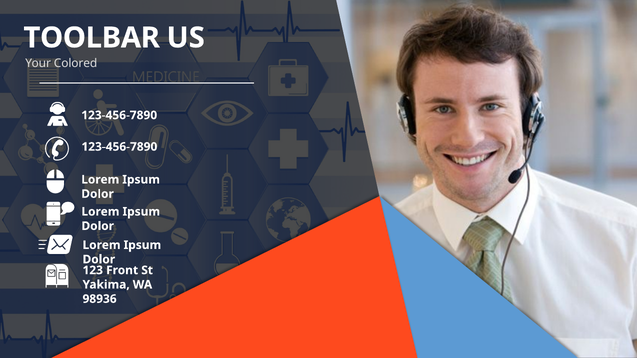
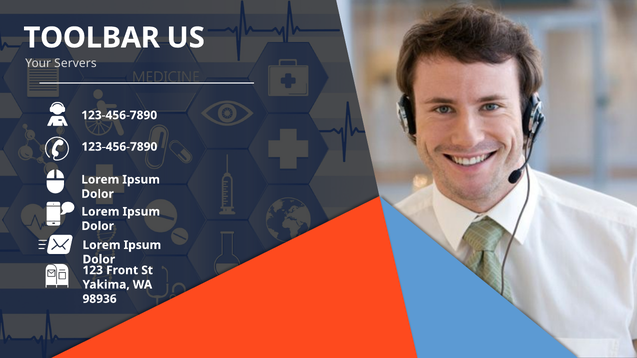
Colored: Colored -> Servers (75, 63)
